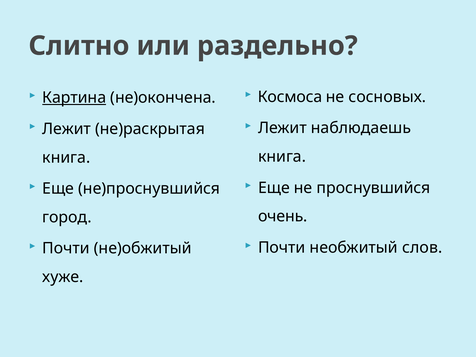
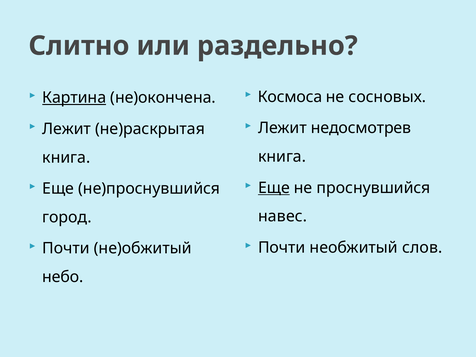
наблюдаешь: наблюдаешь -> недосмотрев (361, 128)
Еще underline: none -> present (274, 188)
очень: очень -> навес (283, 216)
хуже: хуже -> небо (63, 277)
